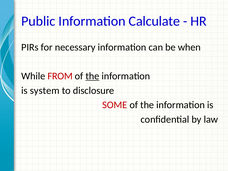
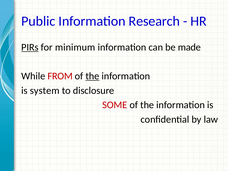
Calculate: Calculate -> Research (154, 21)
PIRs underline: none -> present (30, 47)
necessary: necessary -> minimum (75, 47)
when: when -> made (189, 47)
